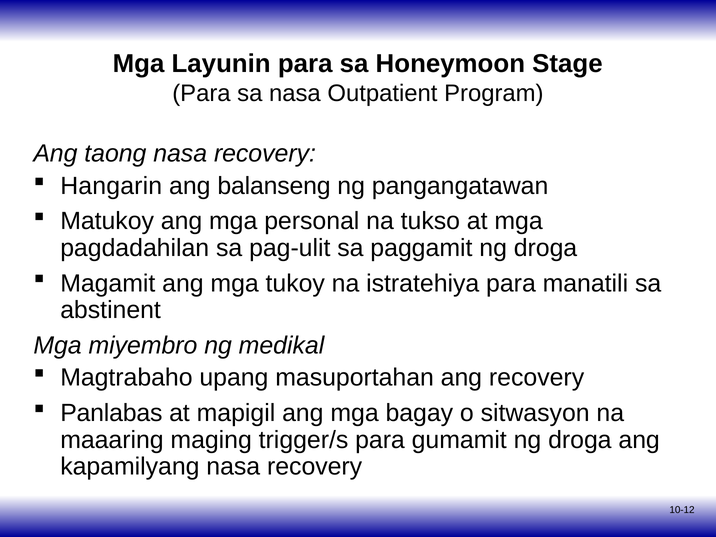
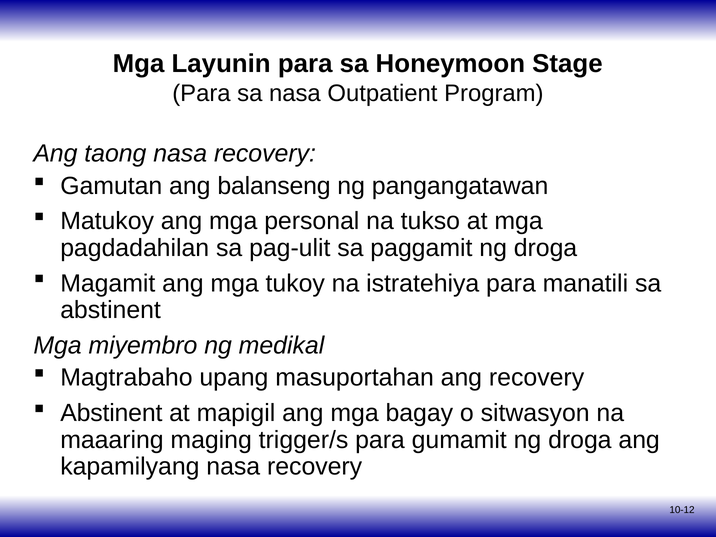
Hangarin: Hangarin -> Gamutan (111, 186)
Panlabas: Panlabas -> Abstinent (111, 413)
